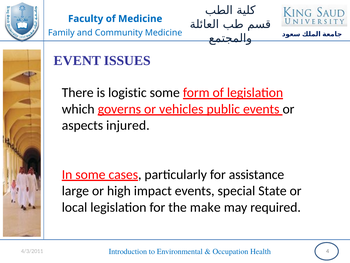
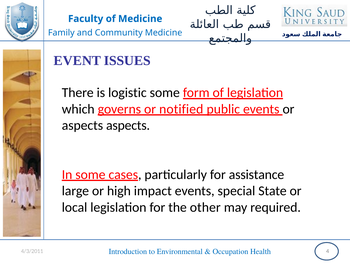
vehicles: vehicles -> notified (181, 109)
aspects injured: injured -> aspects (128, 125)
make: make -> other (205, 207)
